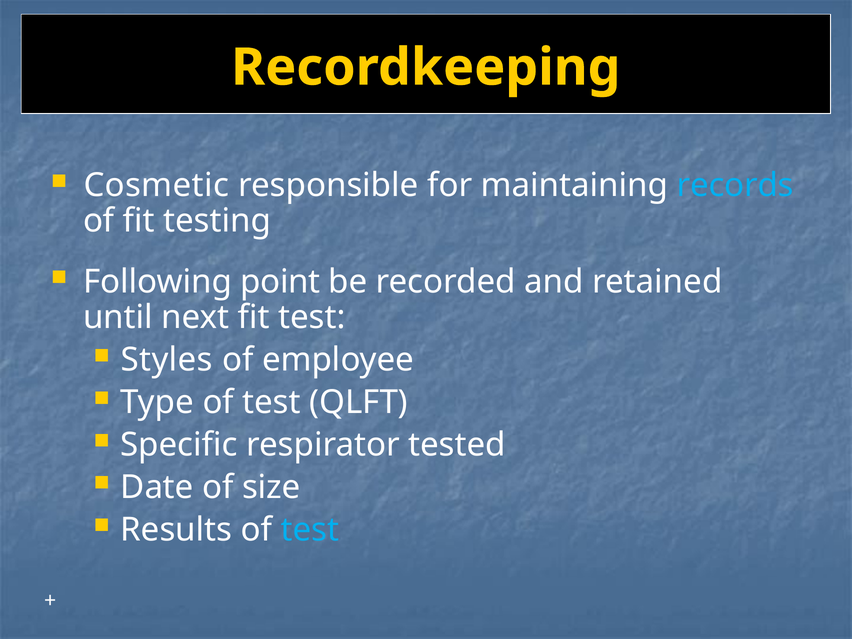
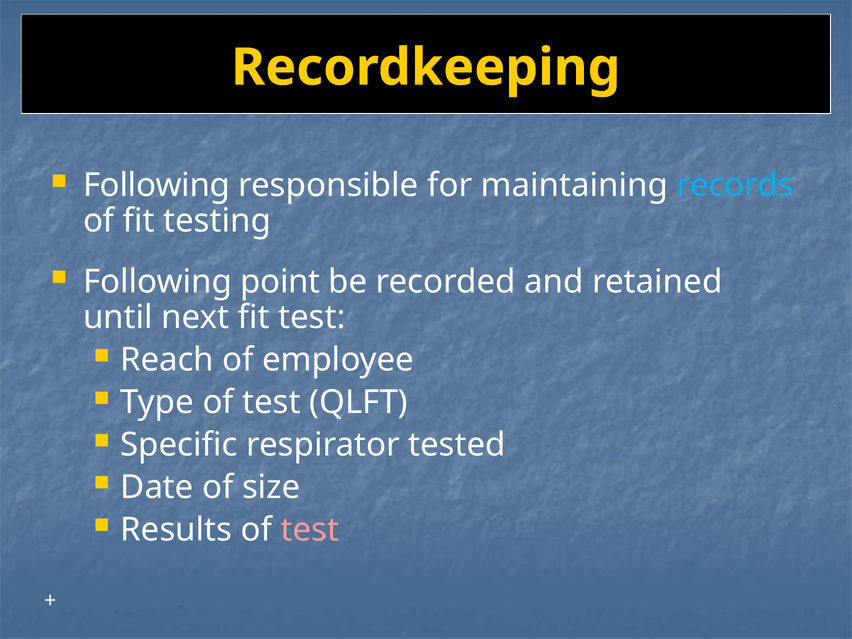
Cosmetic: Cosmetic -> Following (157, 185)
Styles: Styles -> Reach (167, 360)
test colour: light blue -> pink (310, 530)
